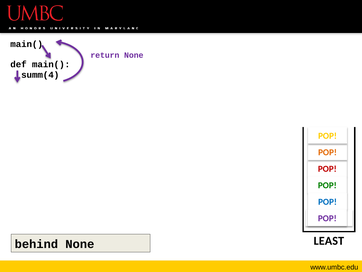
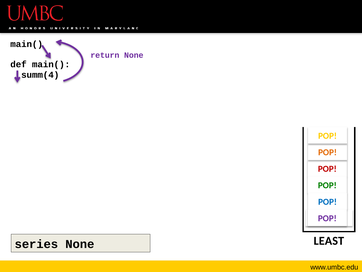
behind: behind -> series (36, 244)
